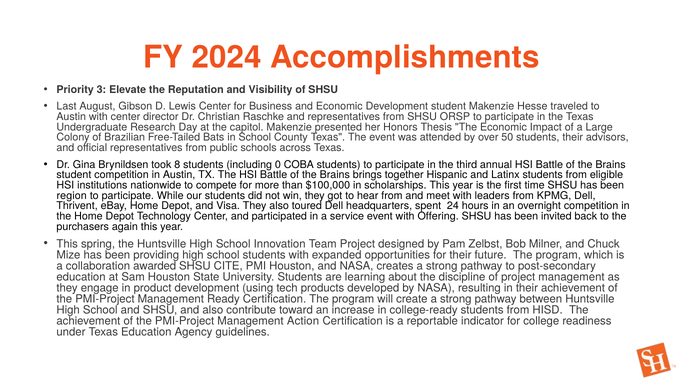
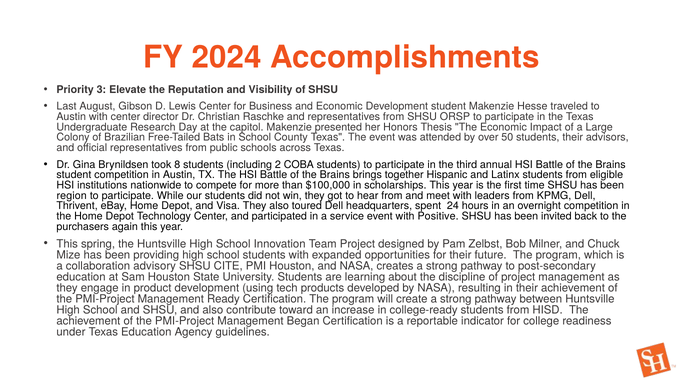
0: 0 -> 2 (278, 165)
Offering: Offering -> Positive (438, 216)
awarded: awarded -> advisory (155, 266)
Action: Action -> Began (303, 321)
